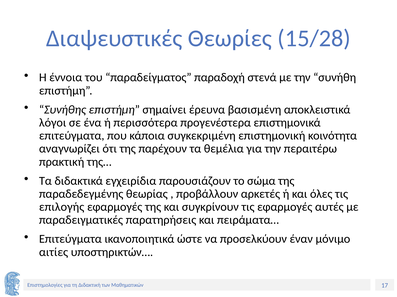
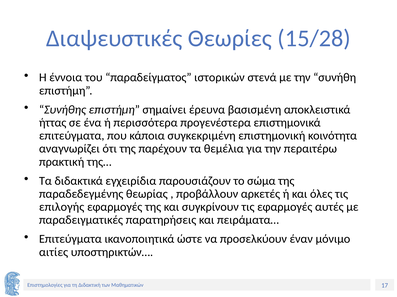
παραδοχή: παραδοχή -> ιστορικών (219, 78)
λόγοι: λόγοι -> ήττας (53, 123)
